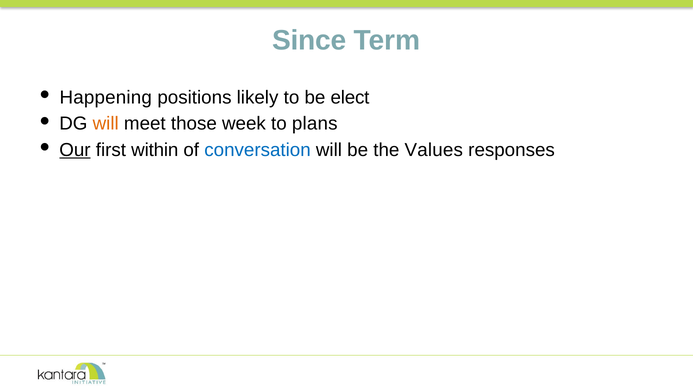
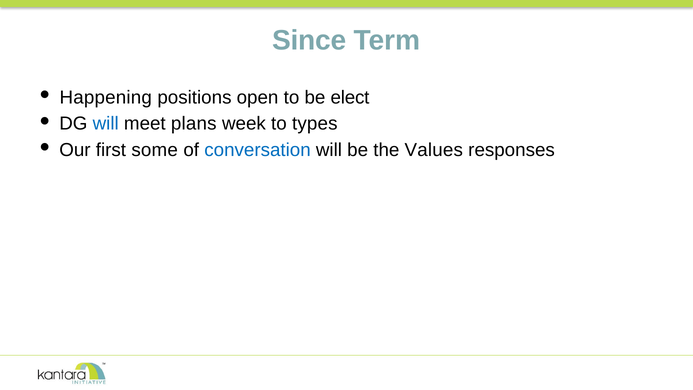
likely: likely -> open (258, 97)
will colour: orange -> blue (106, 124)
those: those -> plans (194, 124)
plans: plans -> types (315, 124)
Our underline: present -> none (75, 150)
within: within -> some (155, 150)
